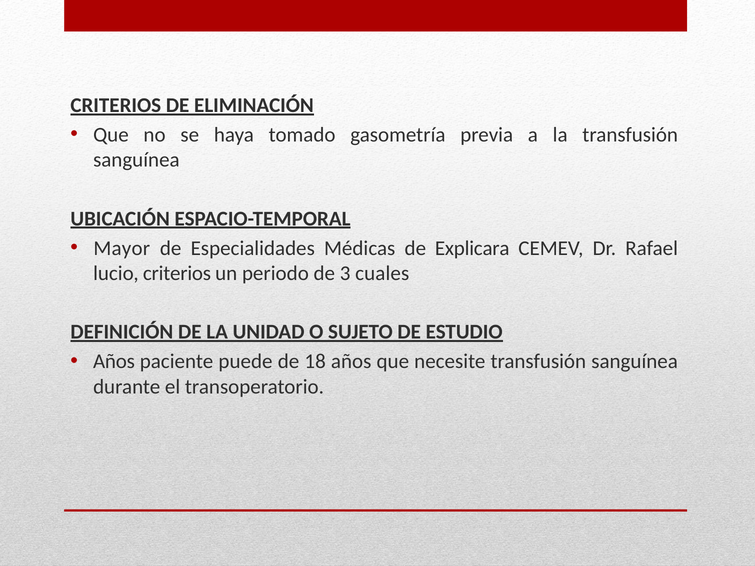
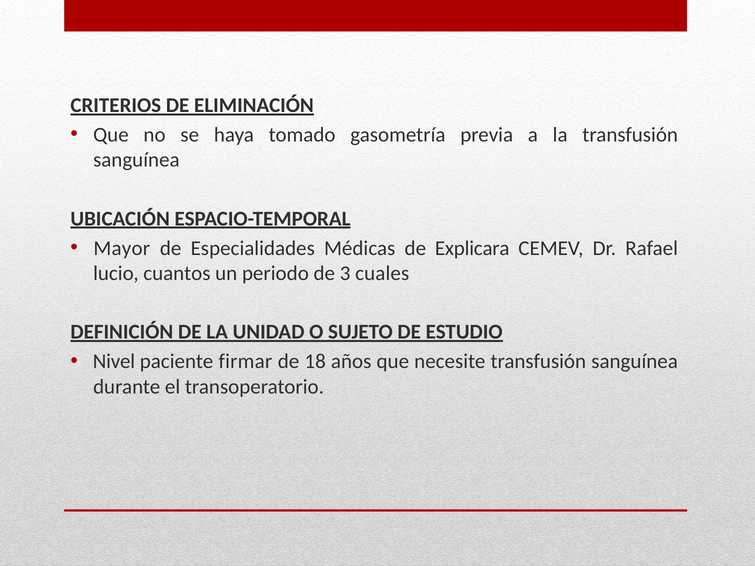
lucio criterios: criterios -> cuantos (177, 273)
Años: Años -> Nivel (114, 362)
puede: puede -> firmar (245, 362)
